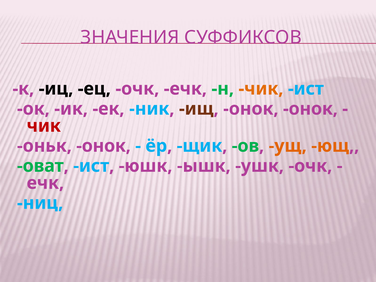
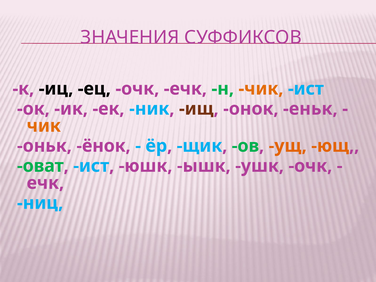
онок онок: онок -> еньк (310, 109)
чик colour: red -> orange (44, 126)
оньк онок: онок -> ёнок (103, 146)
